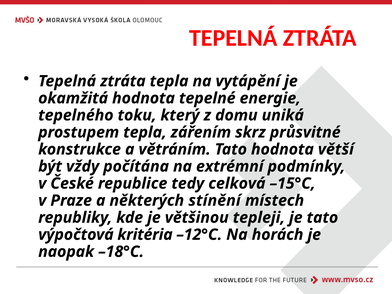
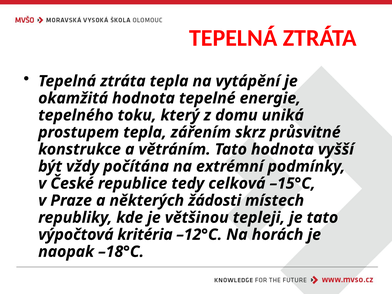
větší: větší -> vyšší (336, 149)
stínění: stínění -> žádosti (215, 201)
